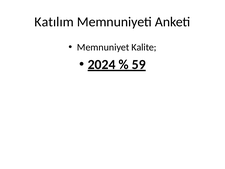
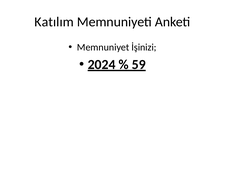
Kalite: Kalite -> İşinizi (144, 47)
